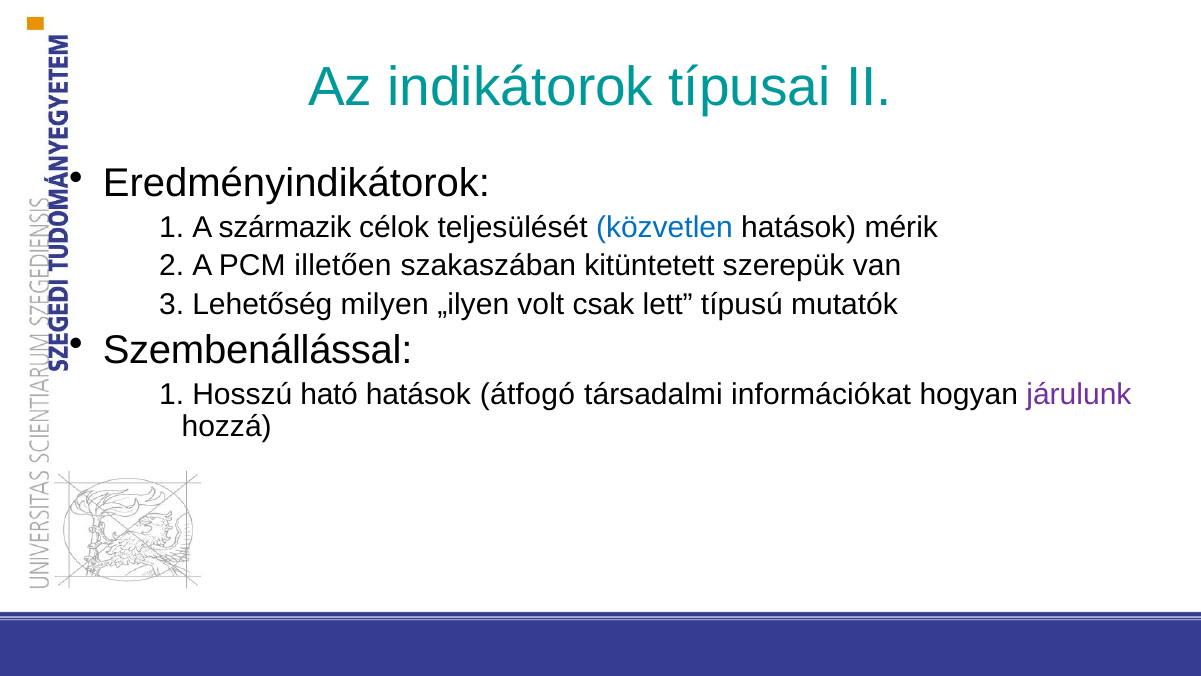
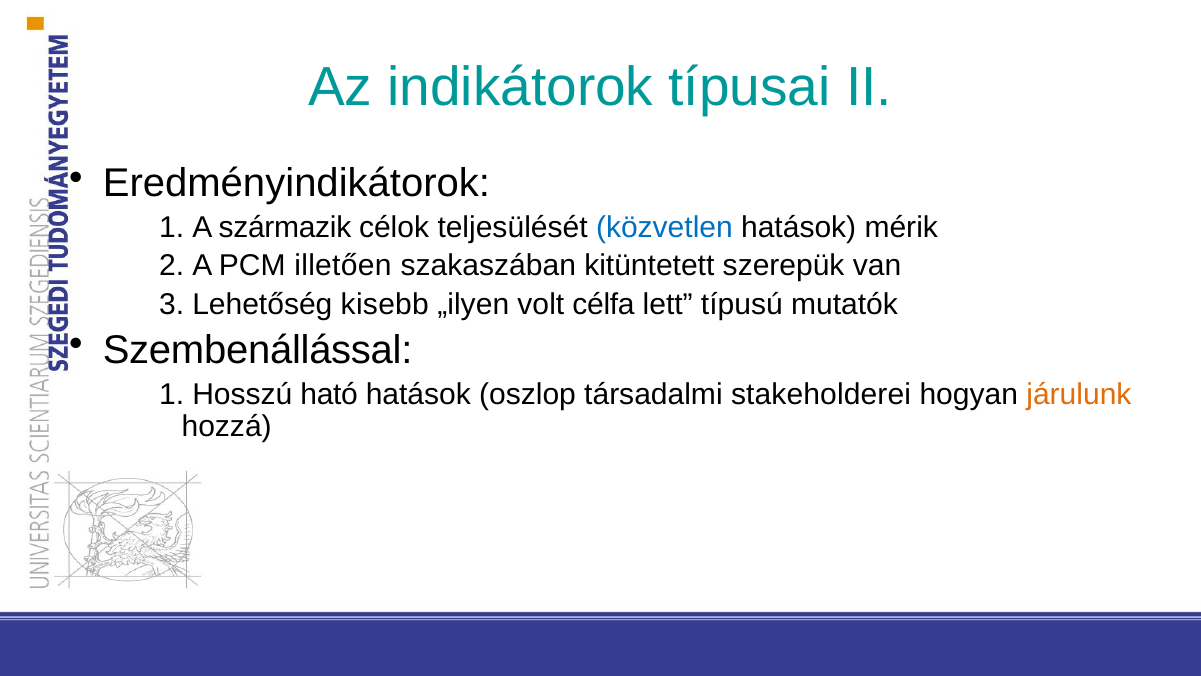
milyen: milyen -> kisebb (385, 304)
csak: csak -> célfa (604, 304)
átfogó: átfogó -> oszlop (528, 394)
információkat: információkat -> stakeholderei (821, 394)
járulunk colour: purple -> orange (1079, 394)
